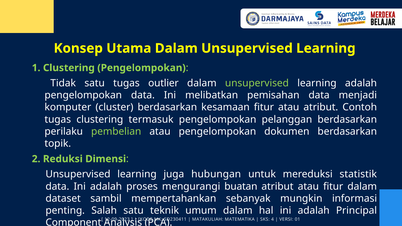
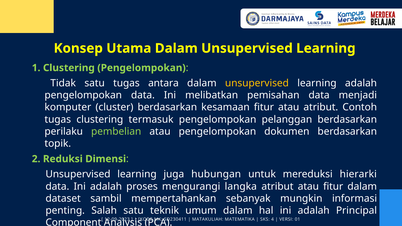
outlier: outlier -> antara (163, 83)
unsupervised colour: light green -> yellow (257, 83)
statistik: statistik -> hierarki (358, 174)
buatan: buatan -> langka (241, 186)
